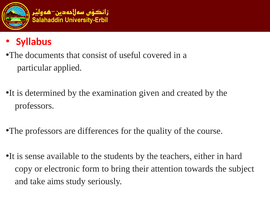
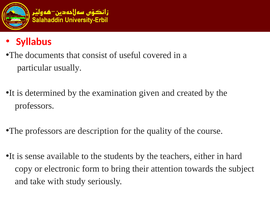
applied: applied -> usually (68, 68)
differences: differences -> description (98, 131)
aims: aims -> with (56, 181)
